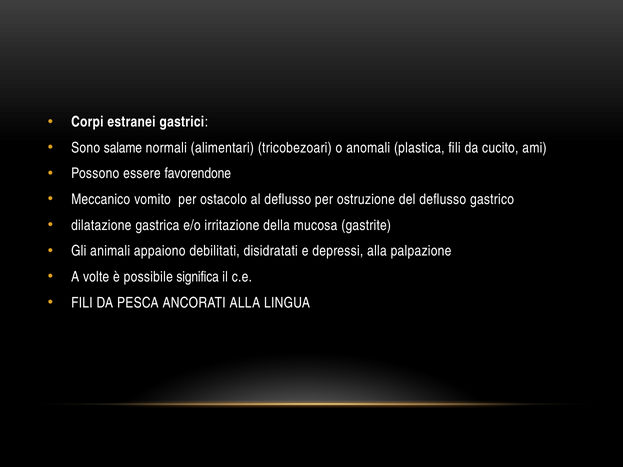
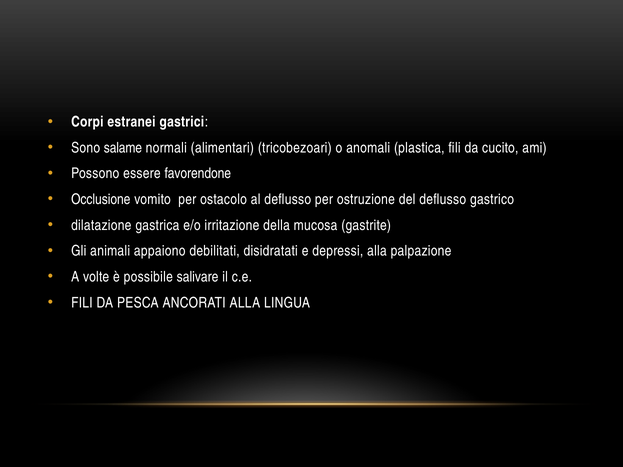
Meccanico: Meccanico -> Occlusione (101, 200)
significa: significa -> salivare (198, 277)
